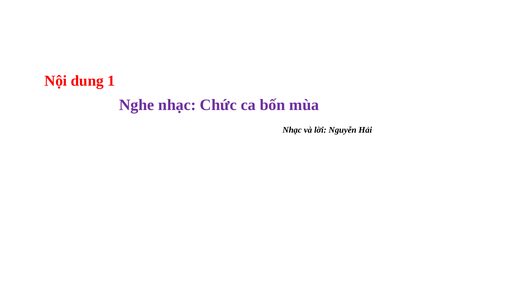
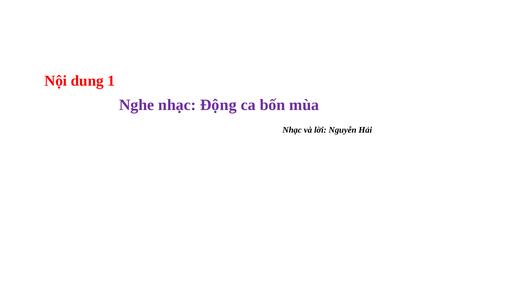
Chức: Chức -> Động (218, 105)
